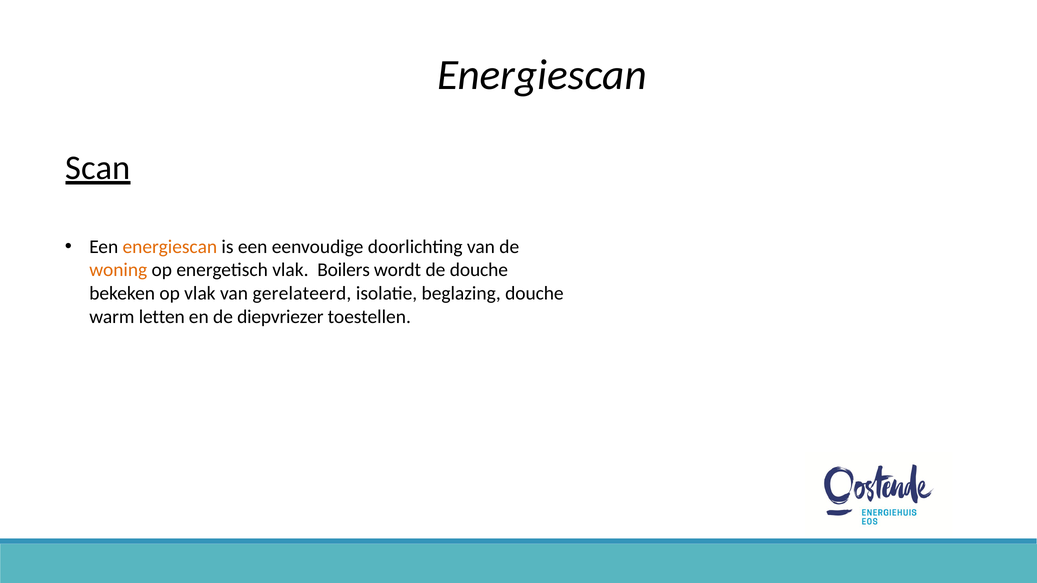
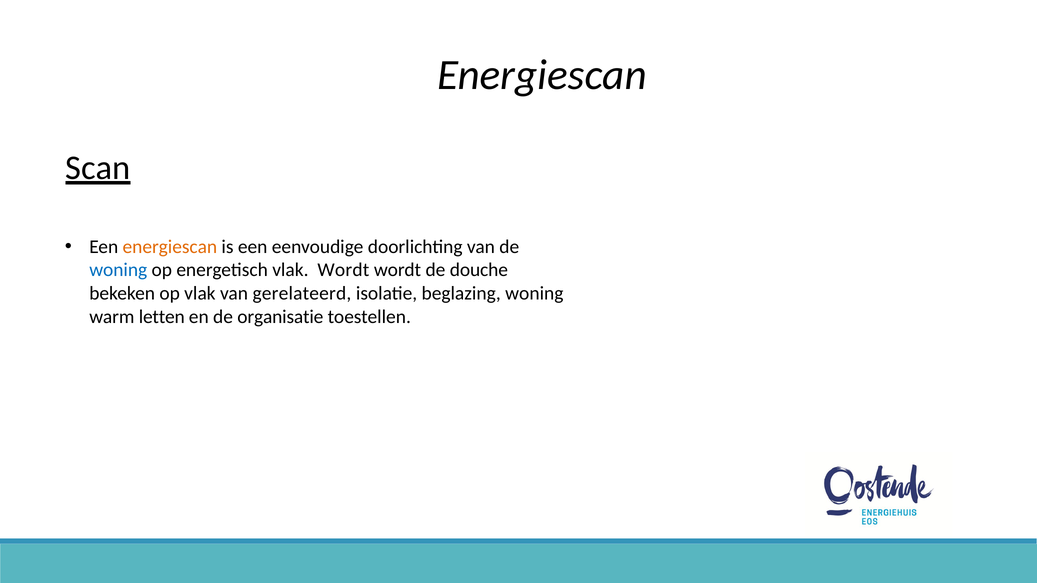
woning colour: orange -> blue (118, 270)
vlak Boilers: Boilers -> Wordt (343, 270)
beglazing douche: douche -> woning (534, 294)
diepvriezer: diepvriezer -> organisatie (280, 317)
